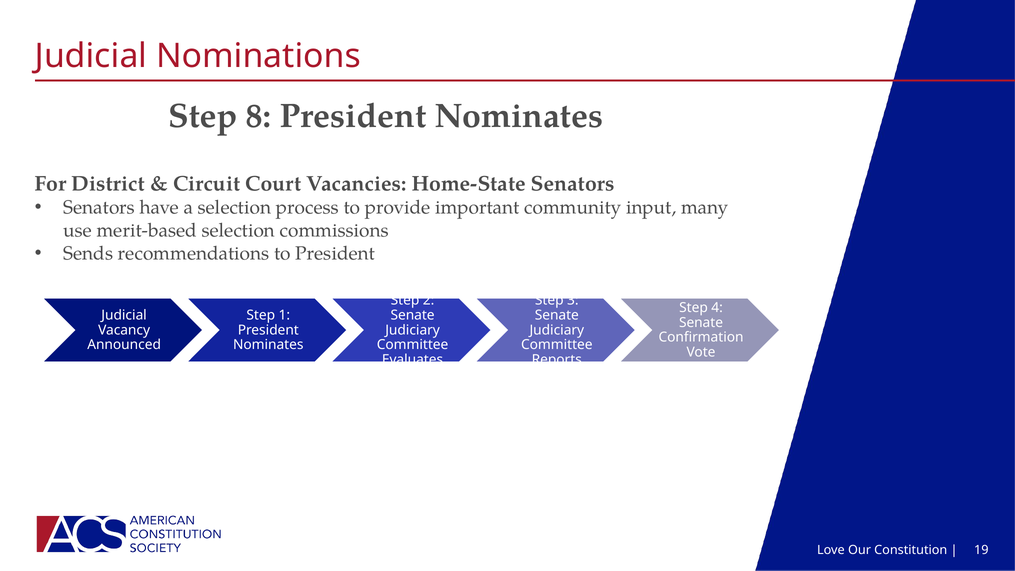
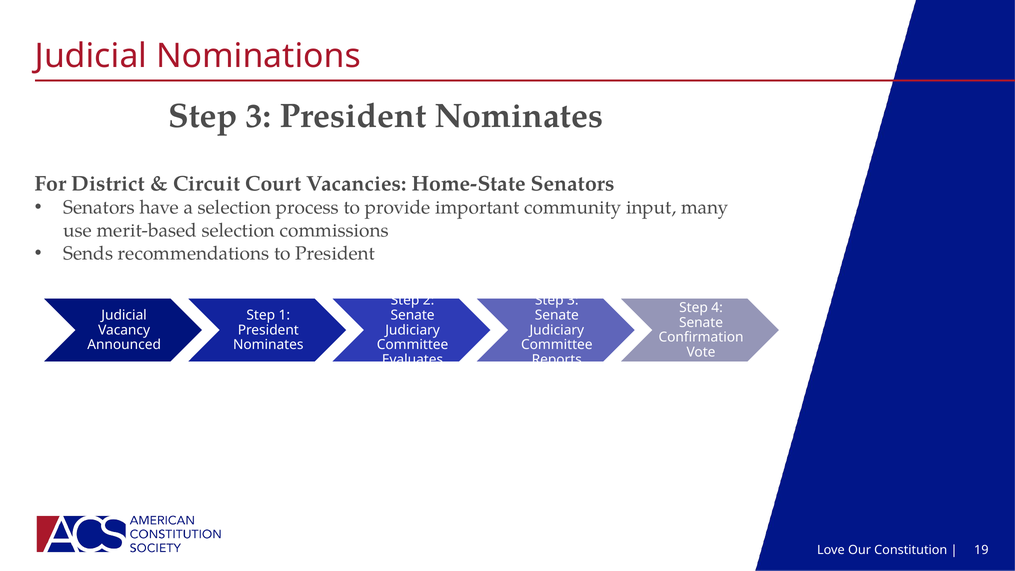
8: 8 -> 3 (259, 116)
